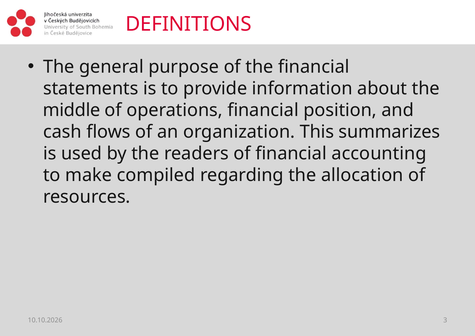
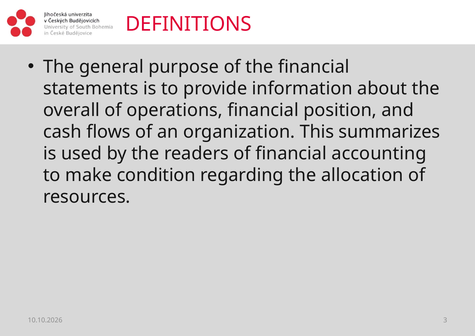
middle: middle -> overall (72, 110)
compiled: compiled -> condition (156, 175)
